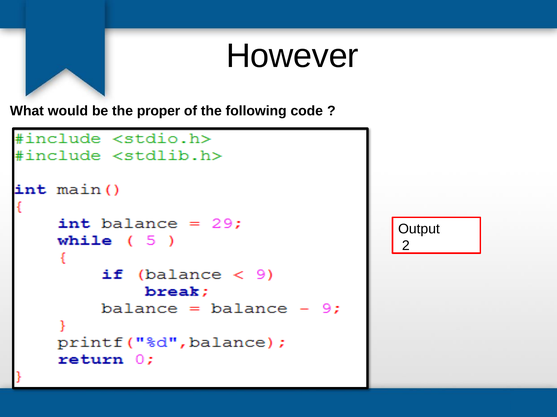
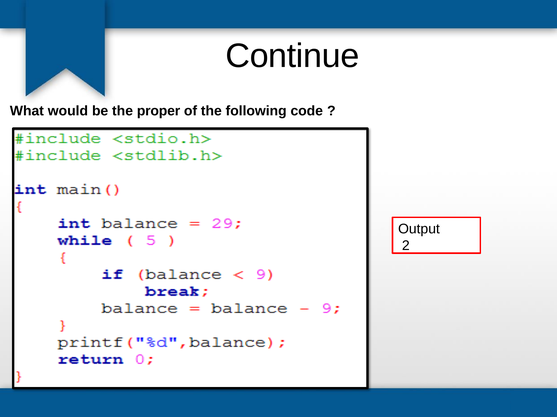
However: However -> Continue (292, 56)
